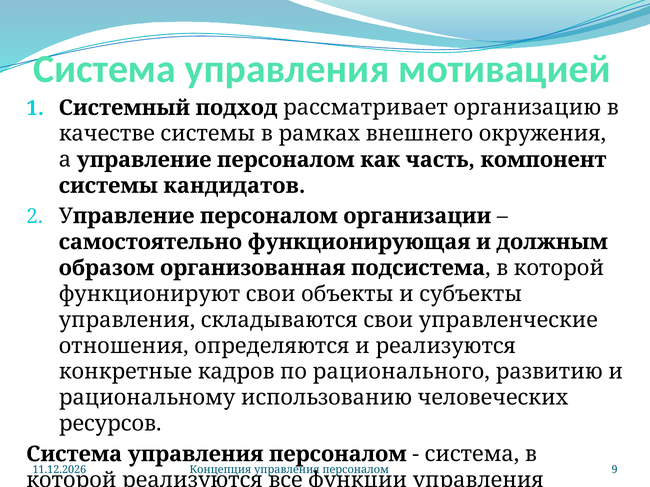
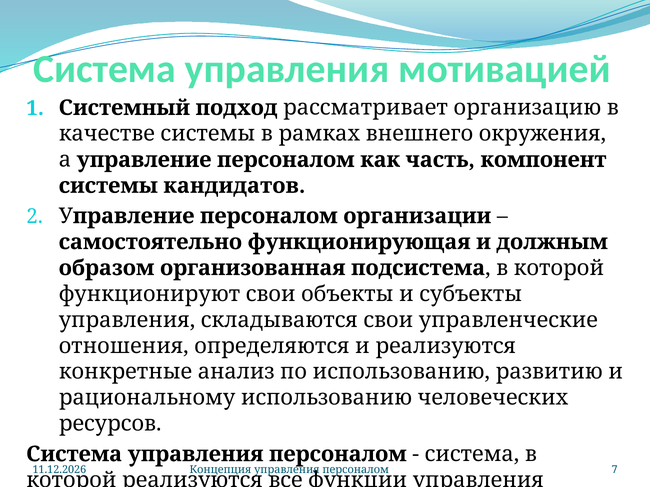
кадров: кадров -> анализ (236, 372)
по рационального: рационального -> использованию (401, 372)
9: 9 -> 7 (615, 470)
